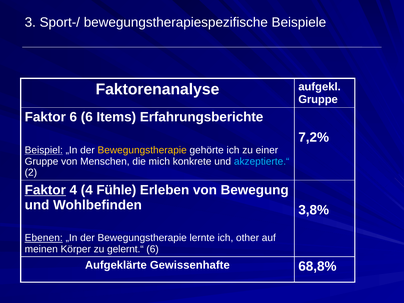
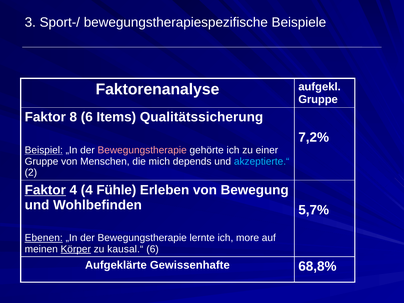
Faktor 6: 6 -> 8 (73, 117)
Erfahrungsberichte: Erfahrungsberichte -> Qualitätssicherung (202, 117)
Bewegungstherapie colour: yellow -> pink (142, 150)
konkrete: konkrete -> depends (192, 161)
3,8%: 3,8% -> 5,7% (314, 210)
other: other -> more (248, 238)
Körper underline: none -> present (76, 249)
gelernt.“: gelernt.“ -> kausal.“ (125, 249)
